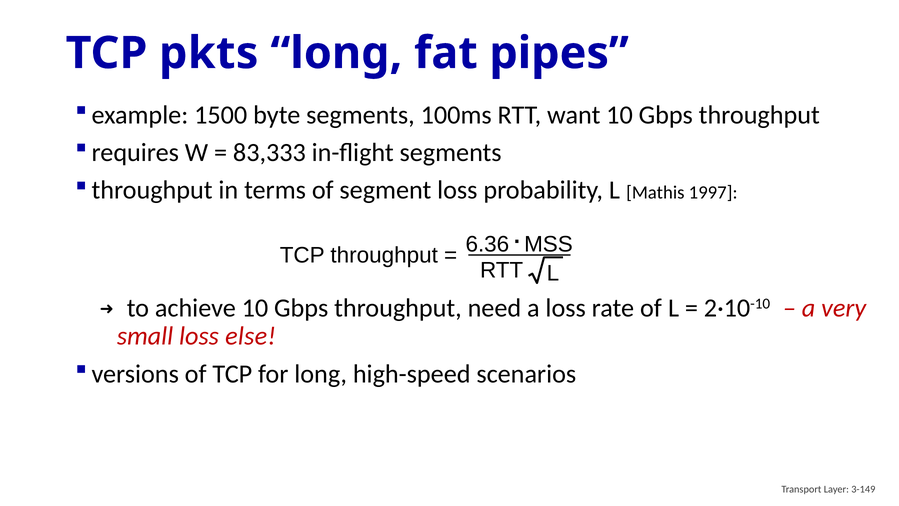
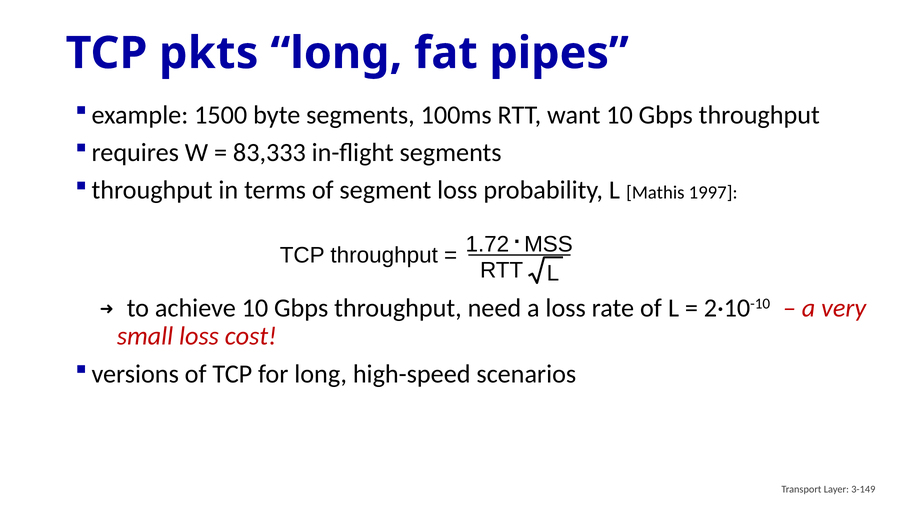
6.36: 6.36 -> 1.72 (487, 244)
else: else -> cost (251, 336)
